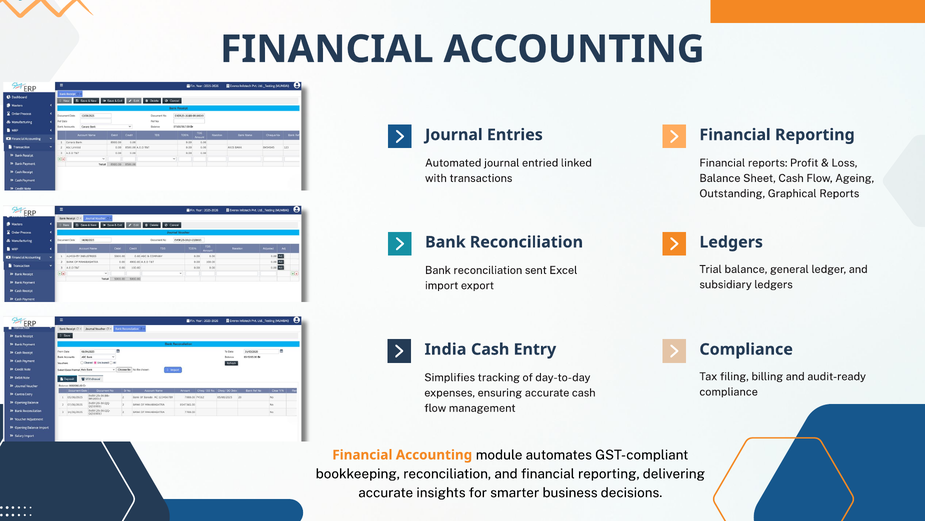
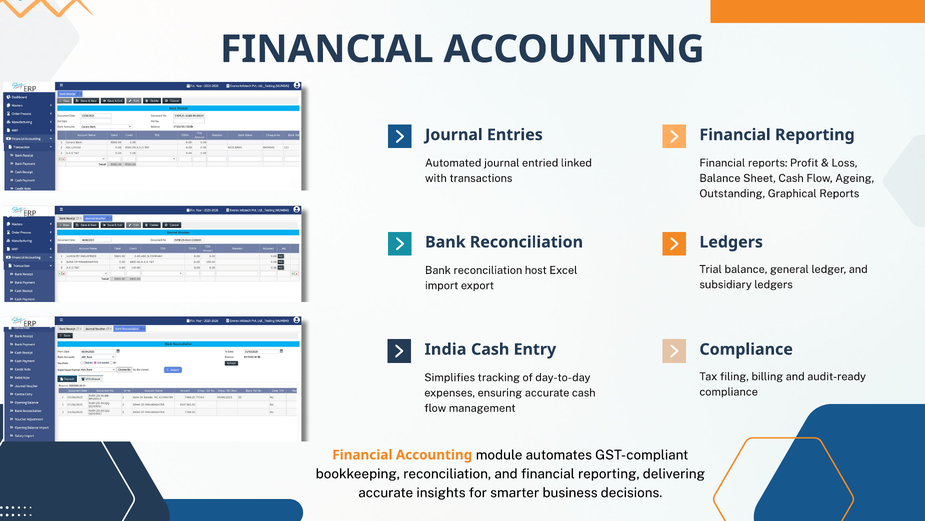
sent: sent -> host (536, 270)
